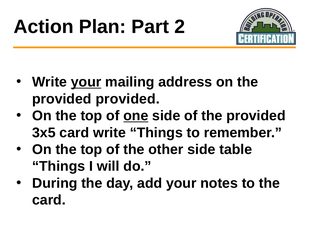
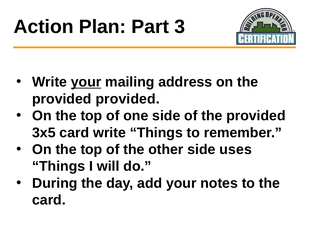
2: 2 -> 3 (180, 27)
one underline: present -> none (136, 116)
table: table -> uses (236, 149)
